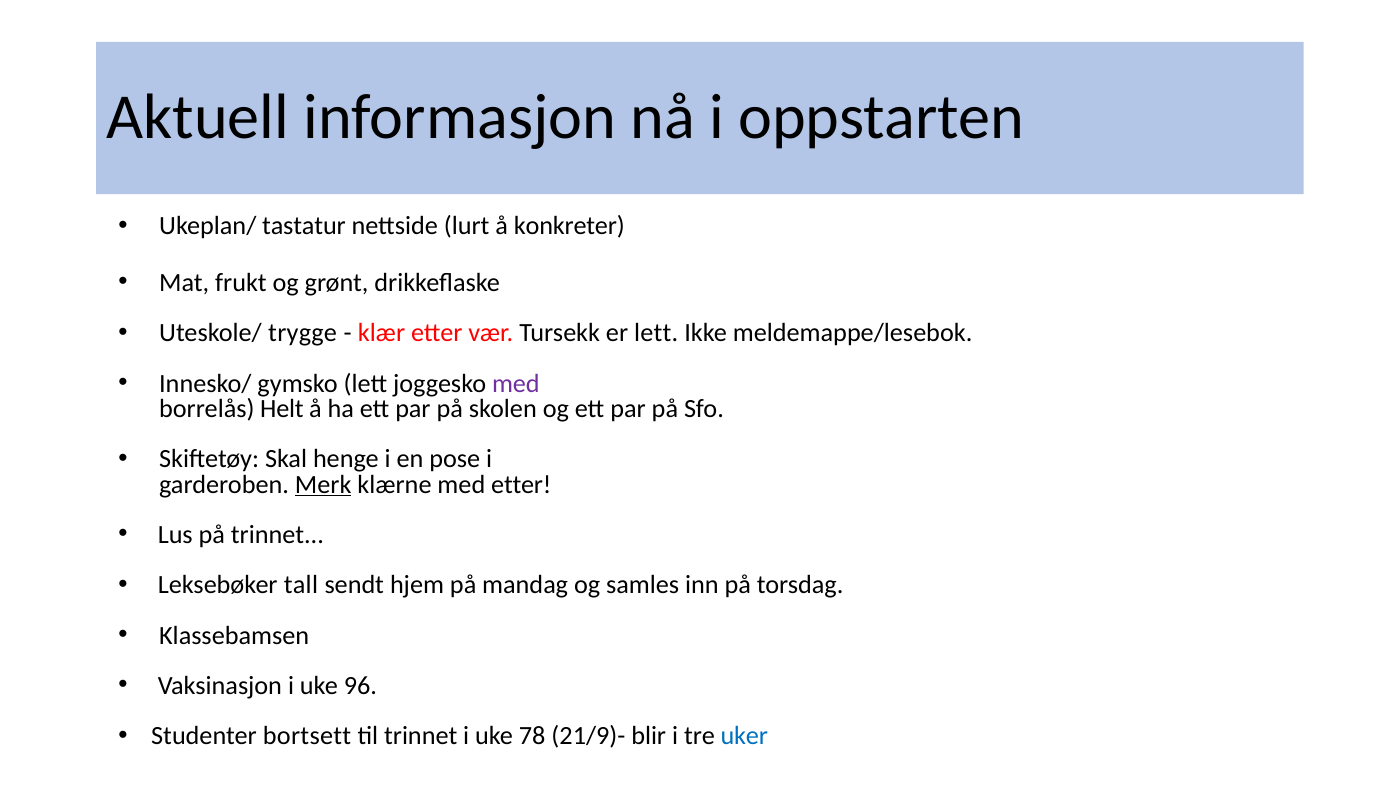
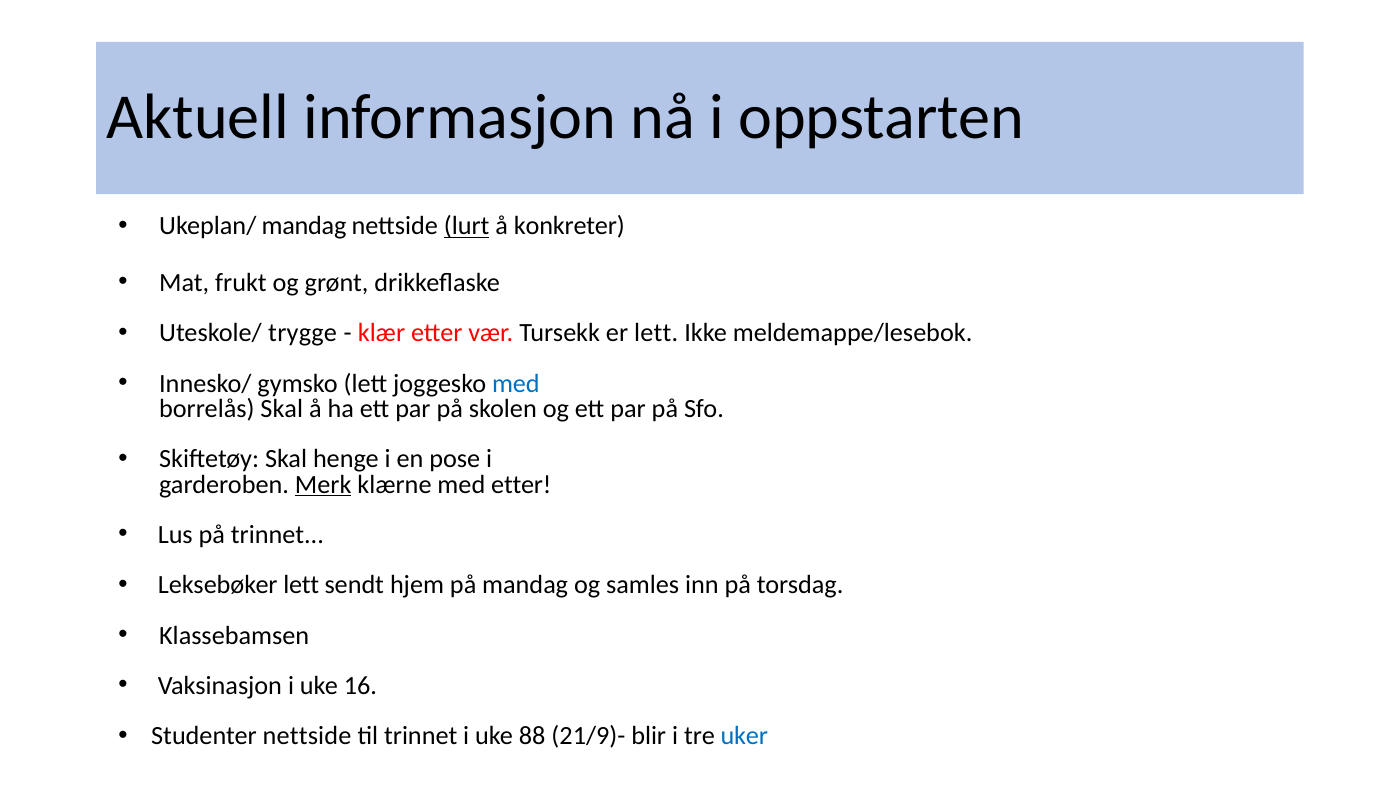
Ukeplan/ tastatur: tastatur -> mandag (304, 226)
lurt underline: none -> present (467, 226)
med colour: purple -> blue (516, 384)
borrelås Helt: Helt -> Skal (282, 409)
Leksebøker tall: tall -> lett (301, 585)
96: 96 -> 16 (360, 686)
Studenter bortsett: bortsett -> nettside (307, 737)
78: 78 -> 88 (532, 737)
